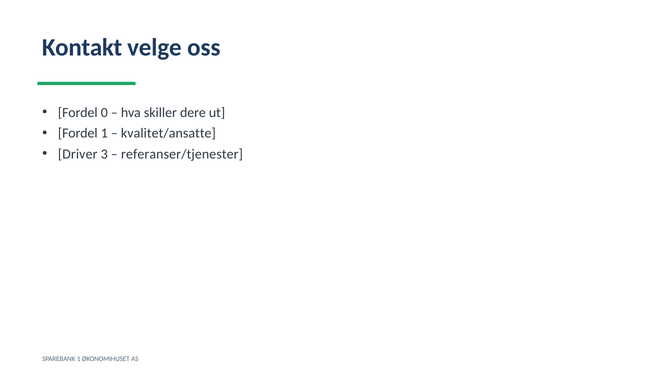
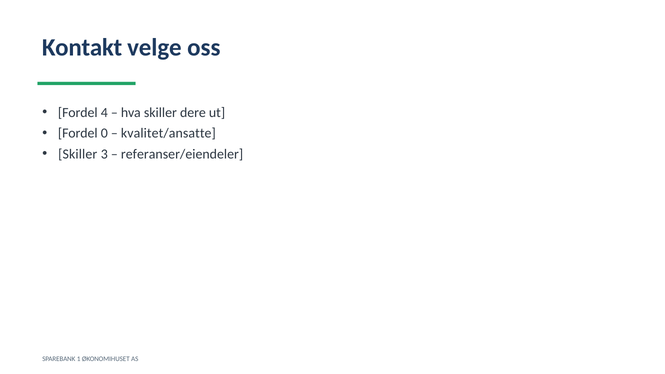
0: 0 -> 4 (104, 113)
Fordel 1: 1 -> 0 (104, 133)
Driver: Driver -> Skiller (78, 154)
referanser/tjenester: referanser/tjenester -> referanser/eiendeler (182, 154)
